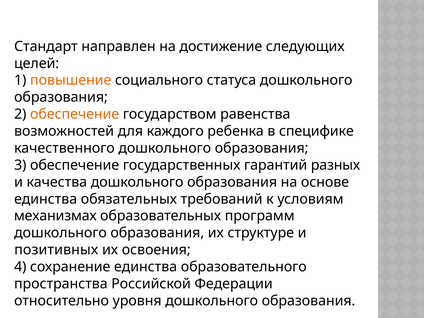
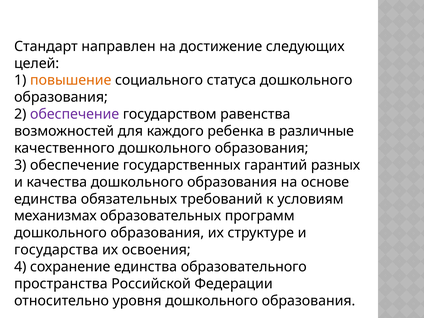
обеспечение colour: orange -> purple (75, 114)
специфике: специфике -> различные (316, 131)
позитивных: позитивных -> государства (56, 250)
